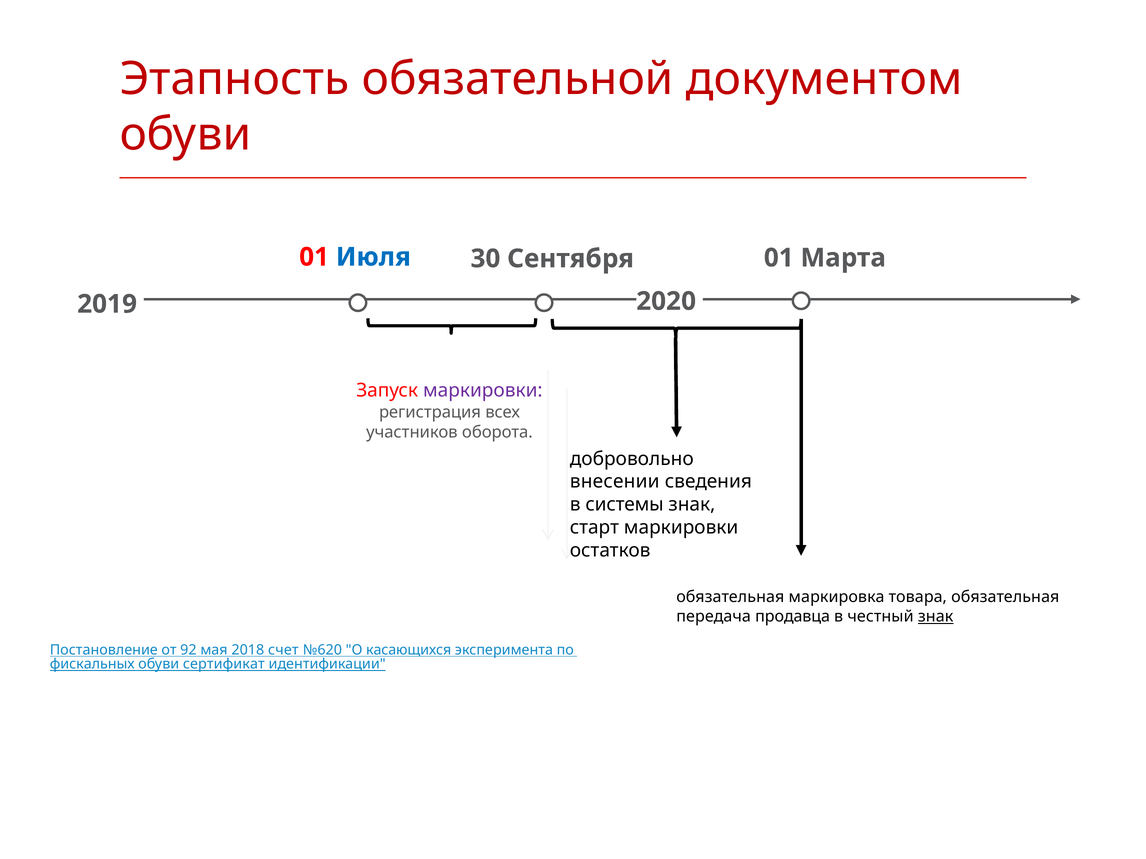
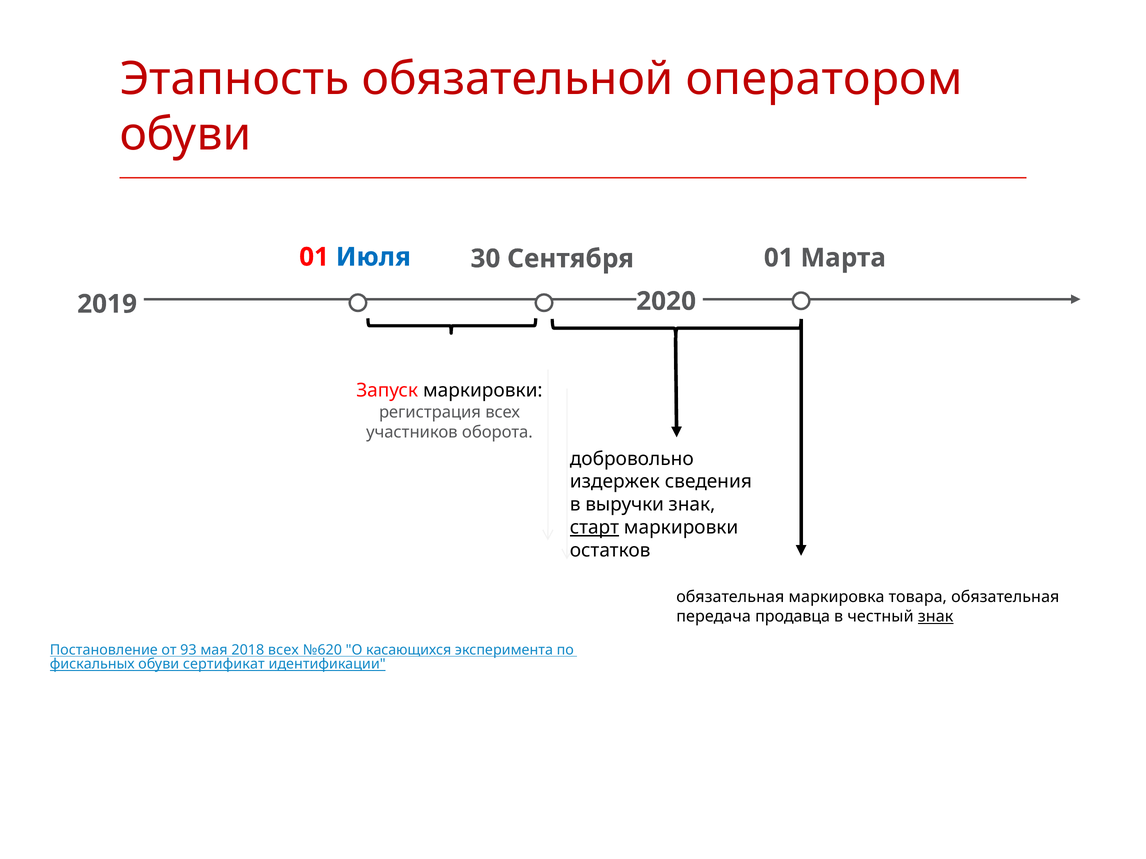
документом: документом -> оператором (824, 79)
маркировки colour: purple -> black (483, 391)
внесении: внесении -> издержек (615, 482)
системы: системы -> выручки (625, 505)
старт underline: none -> present (594, 528)
92: 92 -> 93 (188, 650)
2018 счет: счет -> всех (283, 650)
